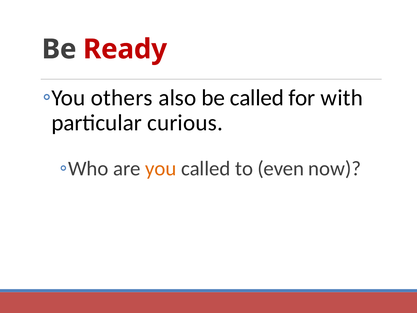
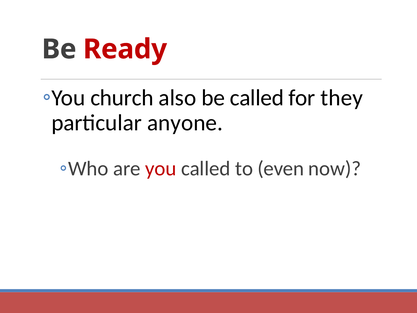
others: others -> church (122, 98)
with: with -> they (342, 98)
curious: curious -> anyone (185, 123)
you colour: orange -> red (161, 169)
